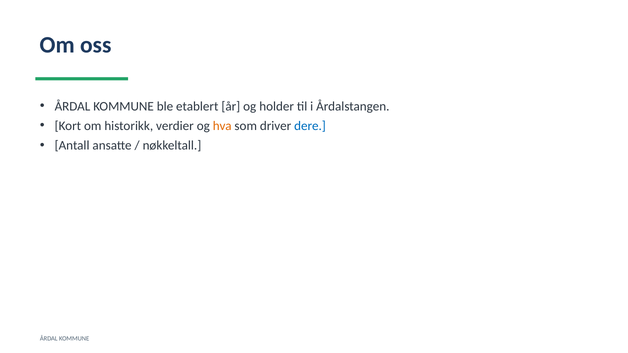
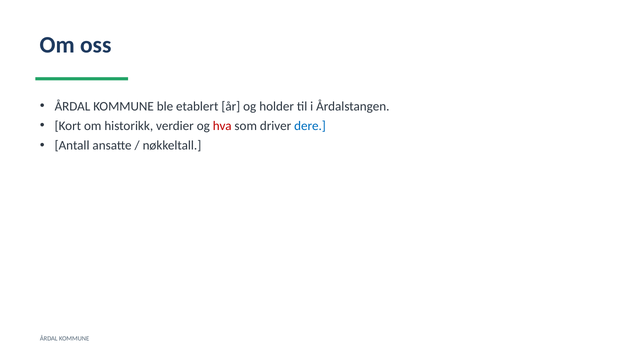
hva colour: orange -> red (222, 126)
